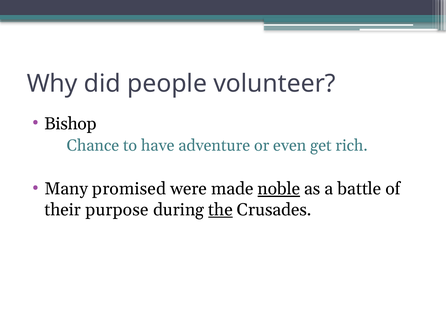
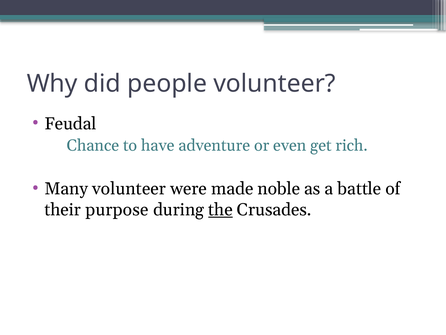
Bishop: Bishop -> Feudal (70, 124)
Many promised: promised -> volunteer (129, 189)
noble underline: present -> none (279, 189)
